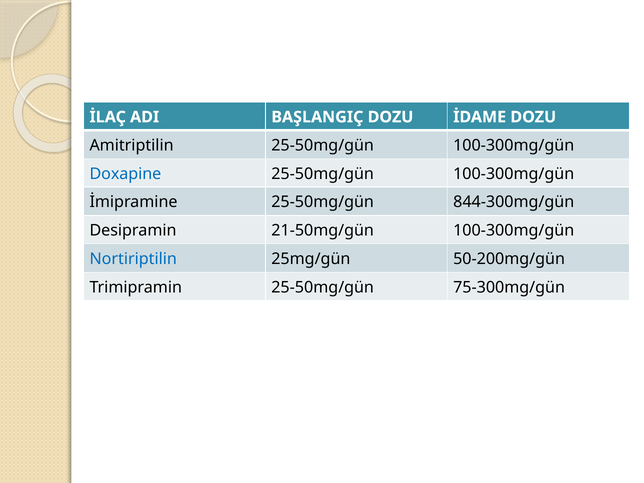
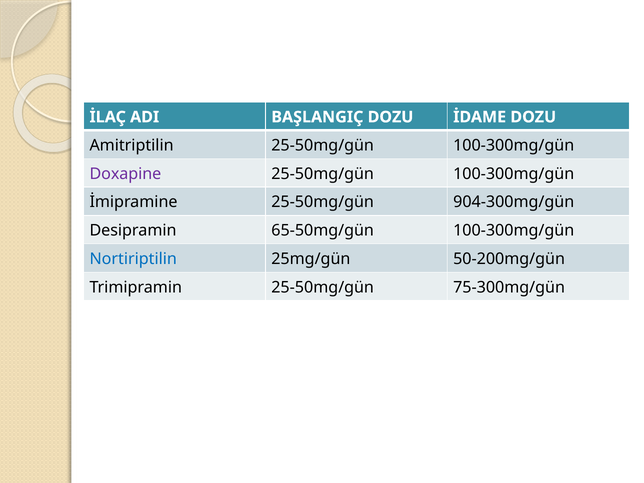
Doxapine colour: blue -> purple (125, 174)
844-300mg/gün: 844-300mg/gün -> 904-300mg/gün (514, 202)
21-50mg/gün: 21-50mg/gün -> 65-50mg/gün (323, 231)
